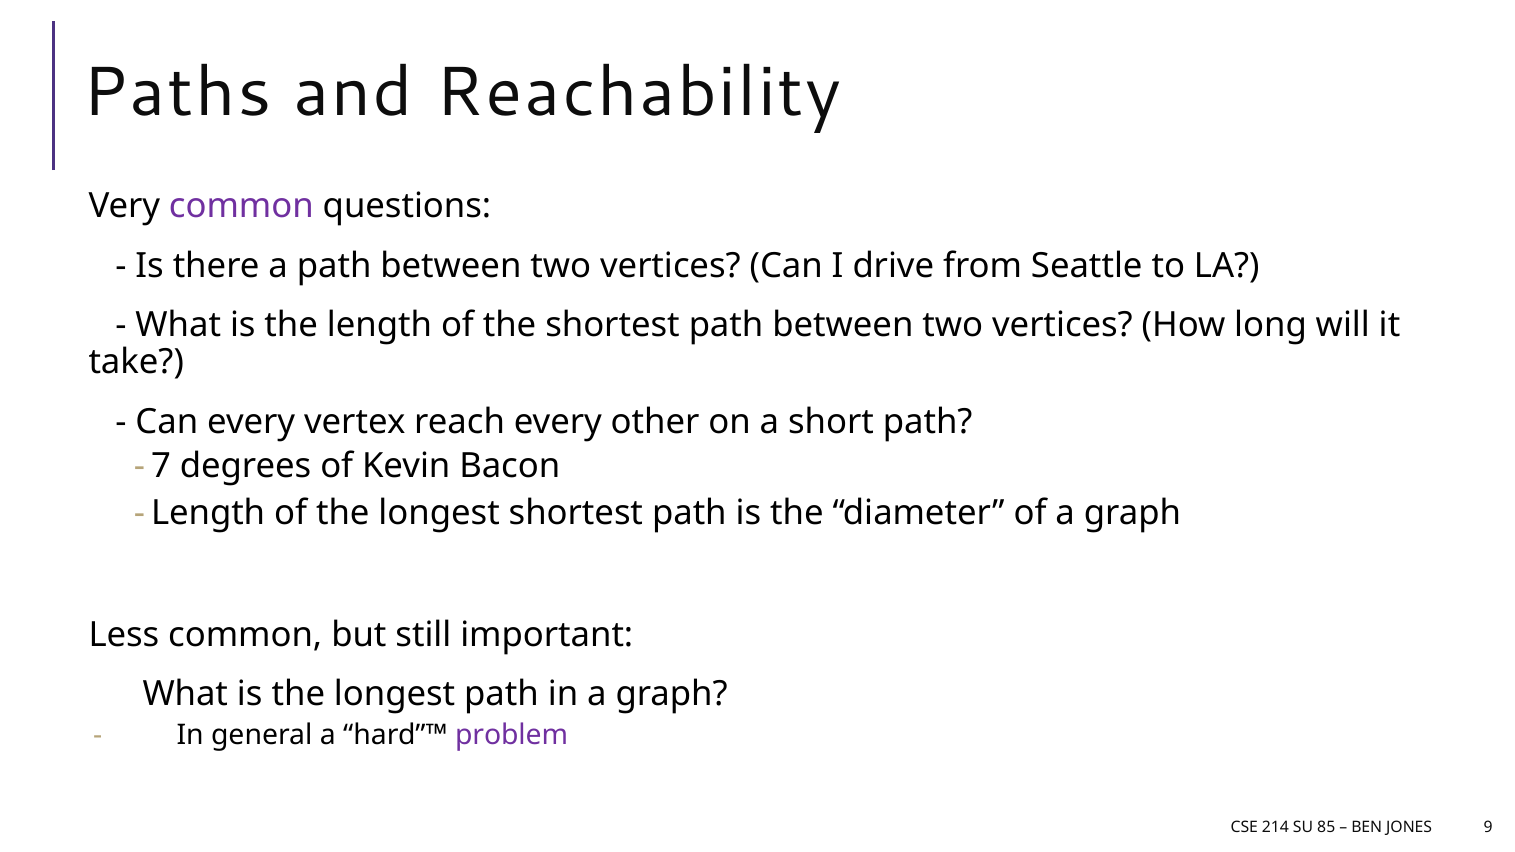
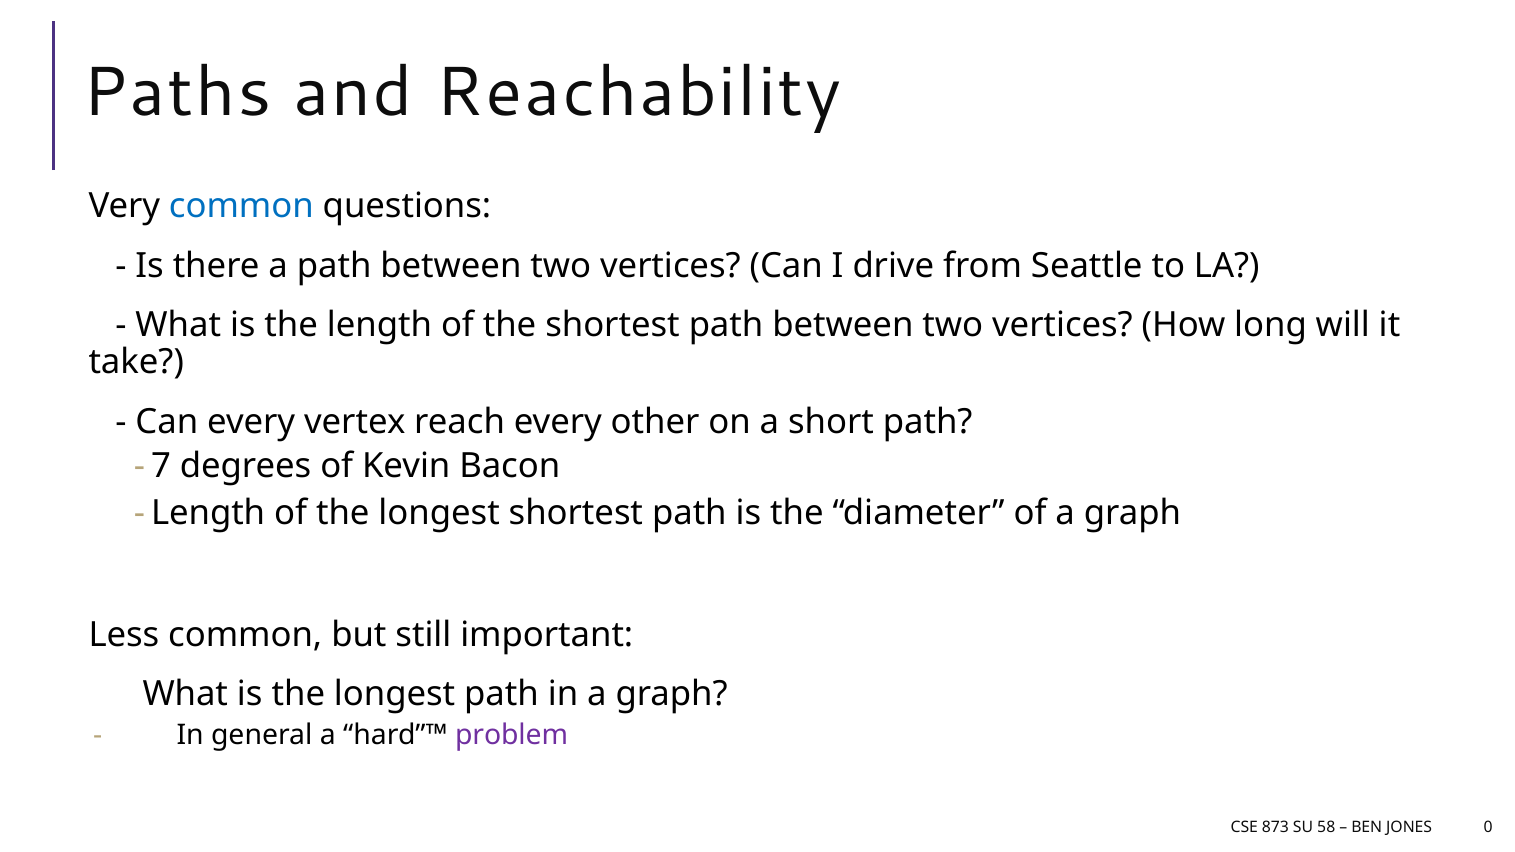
common colour: purple -> blue (241, 206)
214: 214 -> 873 (1275, 827)
85: 85 -> 58 (1326, 827)
9: 9 -> 0 (1488, 827)
